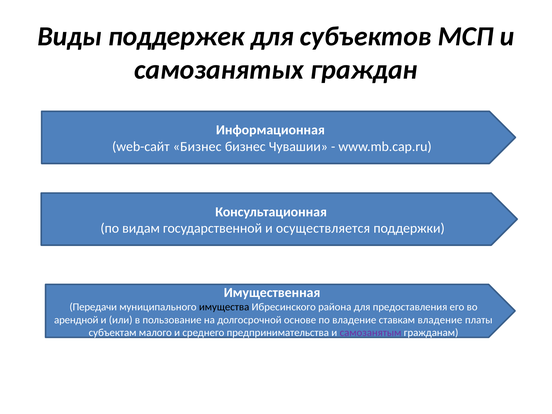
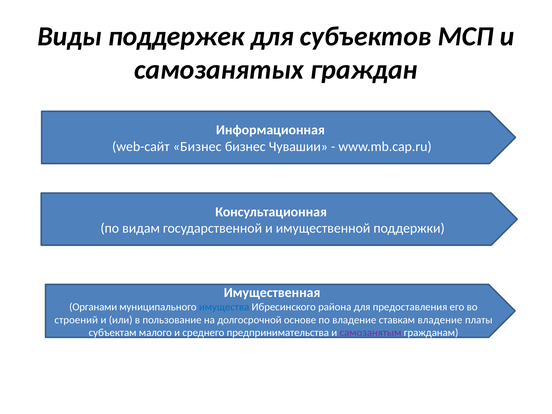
осуществляется: осуществляется -> имущественной (323, 228)
Передачи: Передачи -> Органами (93, 307)
имущества colour: black -> blue (224, 307)
арендной: арендной -> строений (76, 320)
